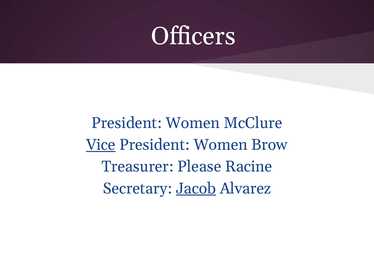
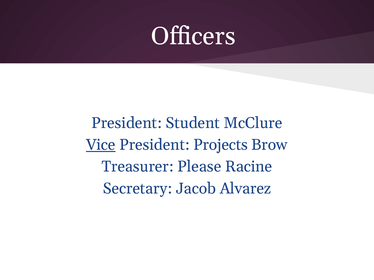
Women: Women -> Student (193, 123)
Women: Women -> Projects (221, 145)
Jacob underline: present -> none (196, 189)
